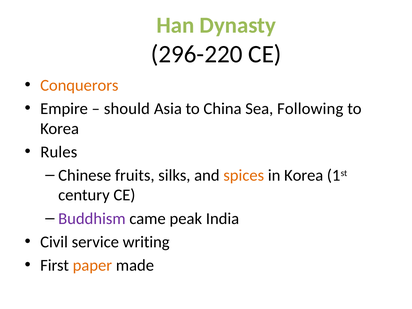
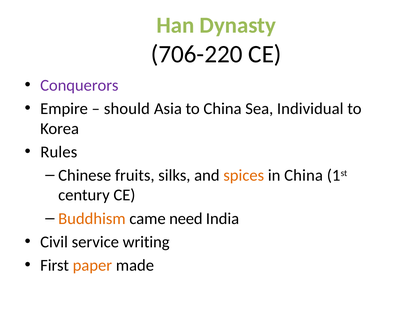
296-220: 296-220 -> 706-220 (197, 54)
Conquerors colour: orange -> purple (79, 85)
Following: Following -> Individual (310, 109)
in Korea: Korea -> China (304, 175)
Buddhism colour: purple -> orange (92, 219)
peak: peak -> need (186, 219)
